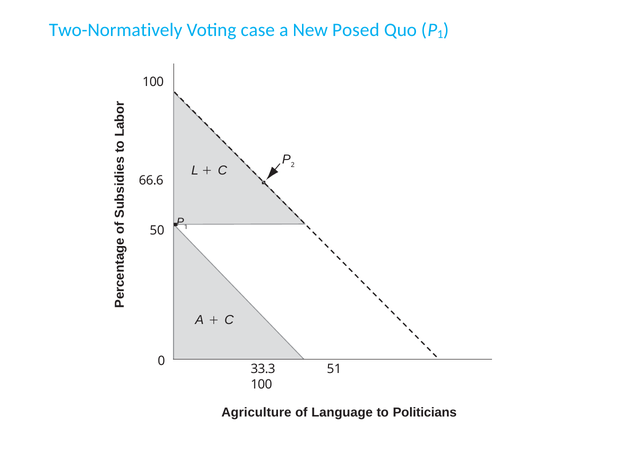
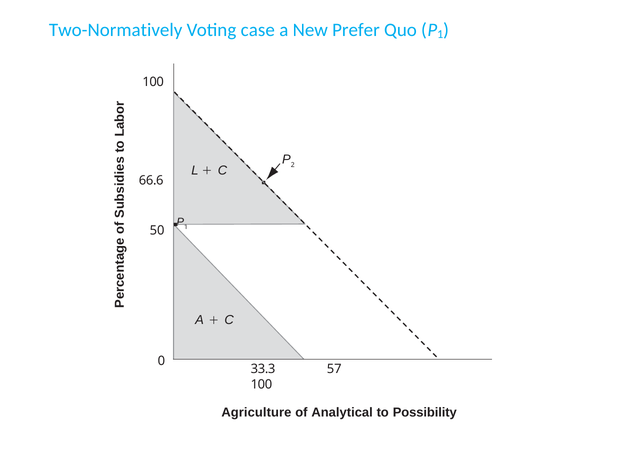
Posed: Posed -> Prefer (356, 30)
51: 51 -> 57 (334, 369)
Language: Language -> Analytical (342, 413)
Politicians: Politicians -> Possibility (425, 413)
